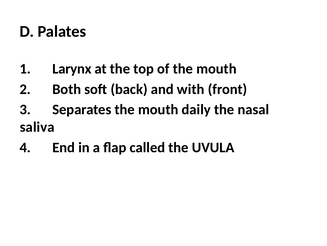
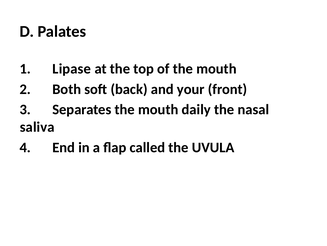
Larynx: Larynx -> Lipase (72, 69)
with: with -> your (191, 89)
